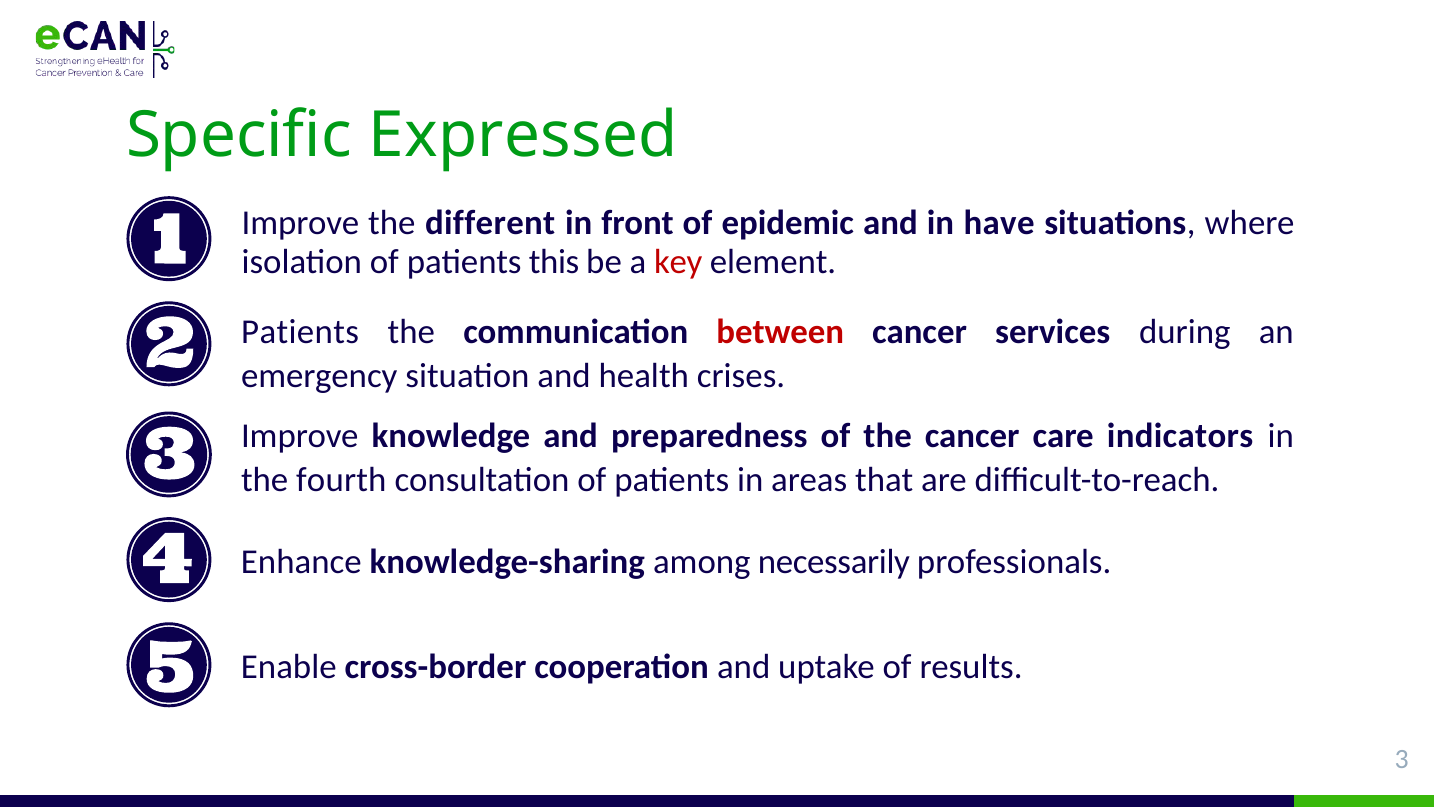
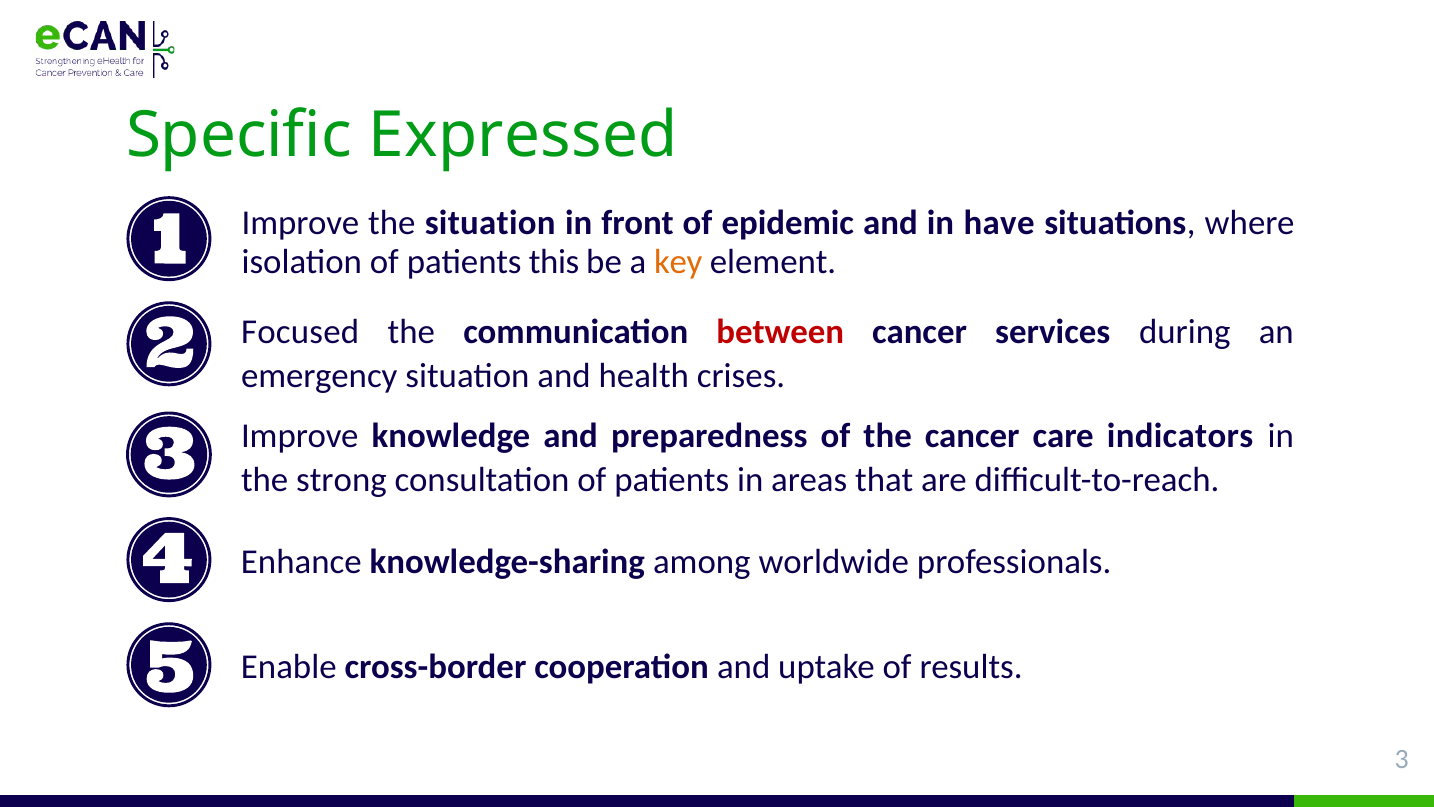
the different: different -> situation (490, 222)
key colour: red -> orange (678, 261)
Patients: Patients -> Focused (300, 332)
fourth: fourth -> strong (341, 480)
necessarily: necessarily -> worldwide (834, 562)
